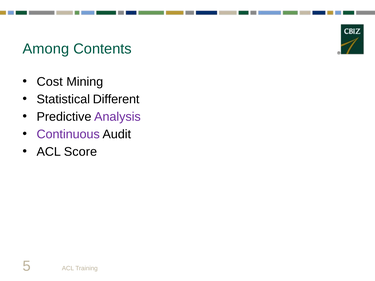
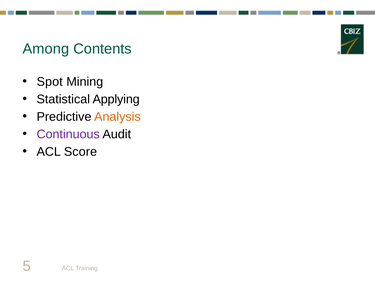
Cost: Cost -> Spot (50, 82)
Different: Different -> Applying (116, 99)
Analysis colour: purple -> orange (117, 117)
